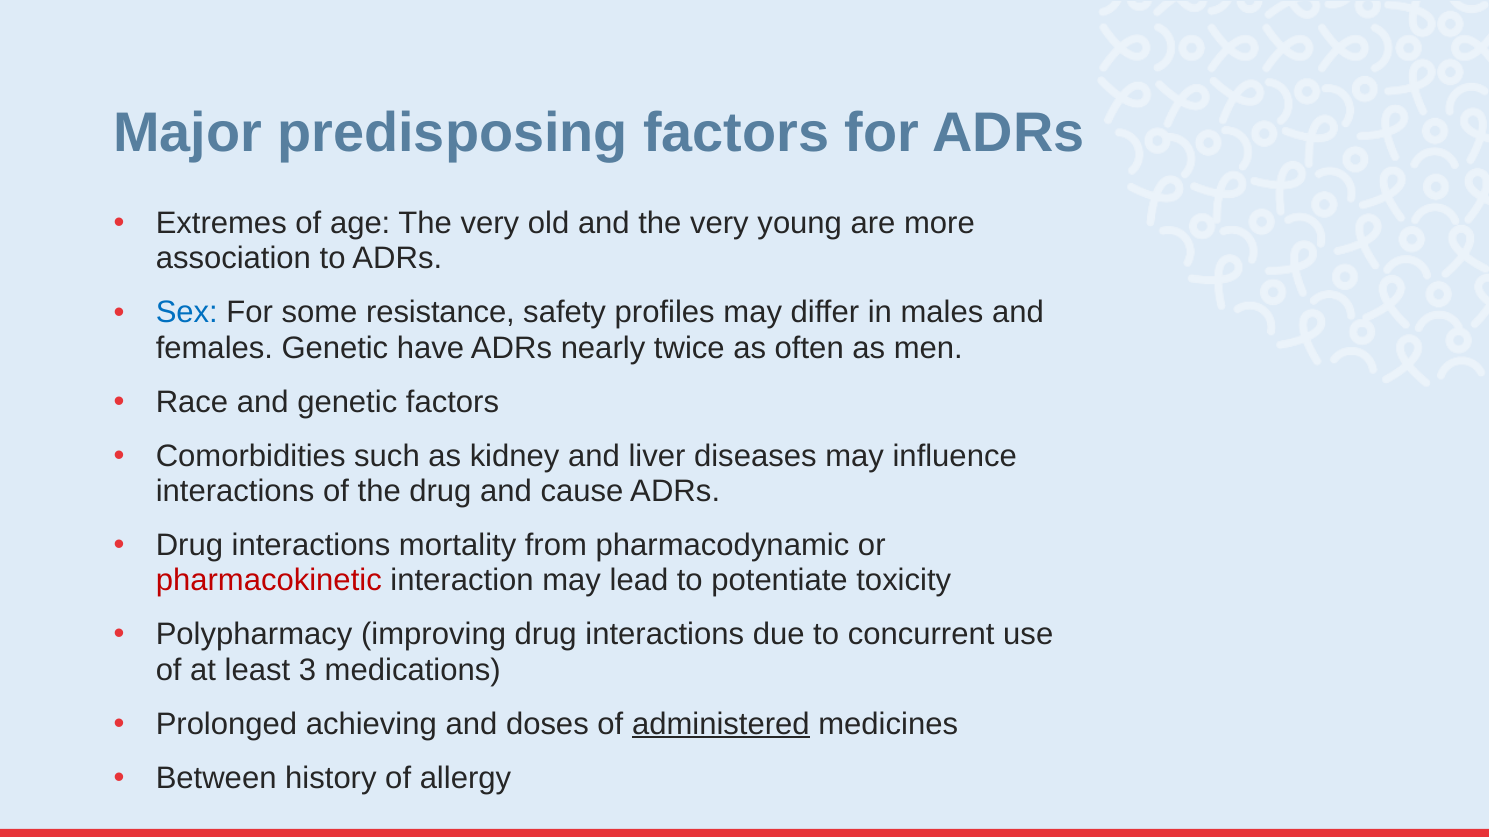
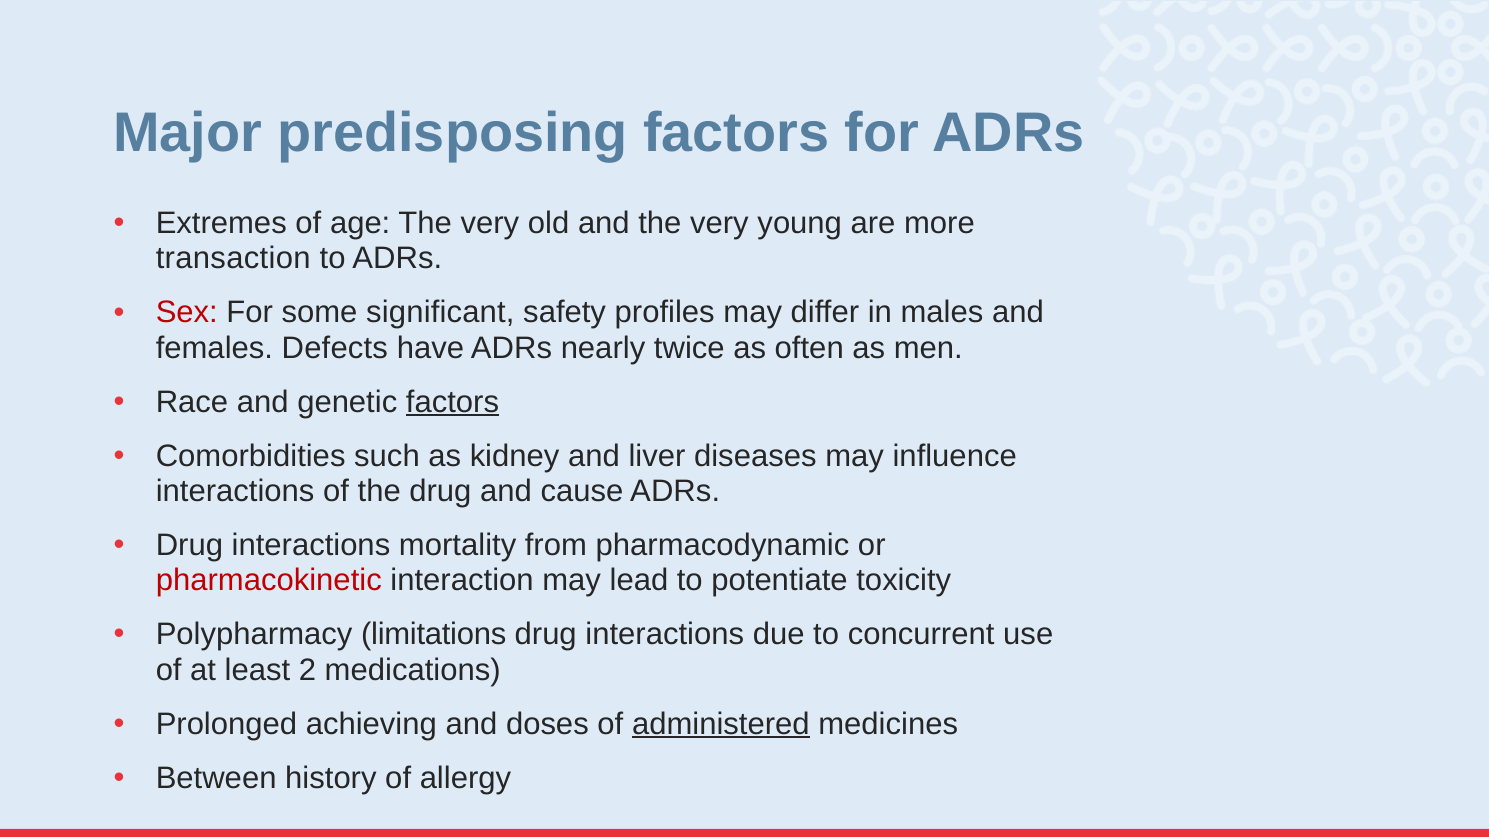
association: association -> transaction (233, 259)
Sex colour: blue -> red (187, 313)
resistance: resistance -> significant (440, 313)
females Genetic: Genetic -> Defects (335, 348)
factors underline: none -> present (453, 402)
improving: improving -> limitations (434, 635)
3: 3 -> 2 (308, 670)
